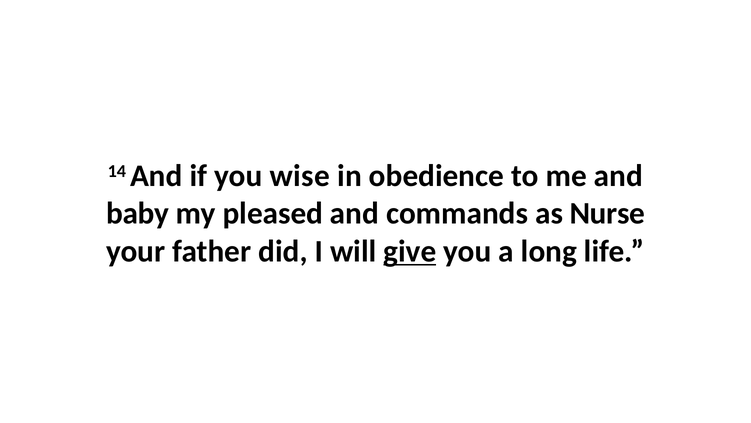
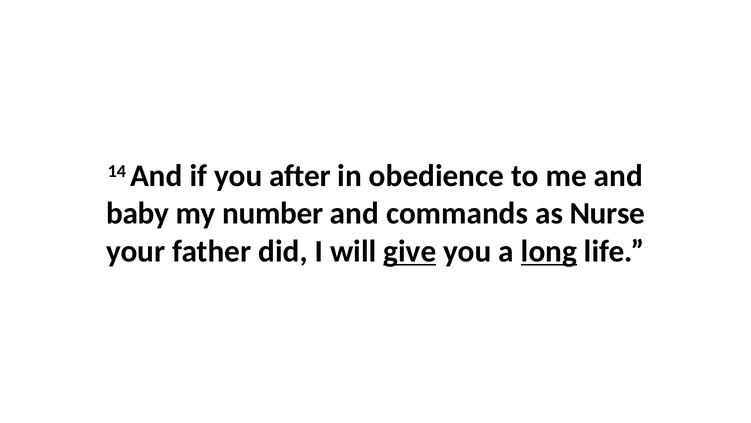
wise: wise -> after (300, 176)
pleased: pleased -> number (273, 213)
long underline: none -> present (549, 251)
